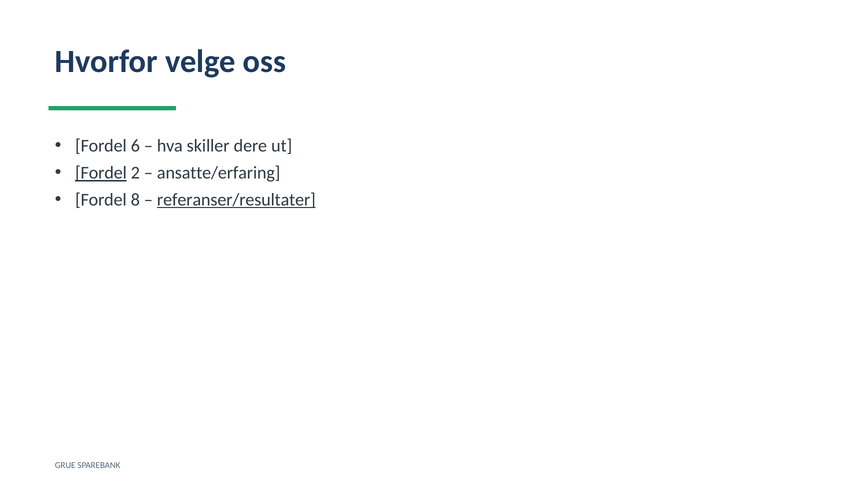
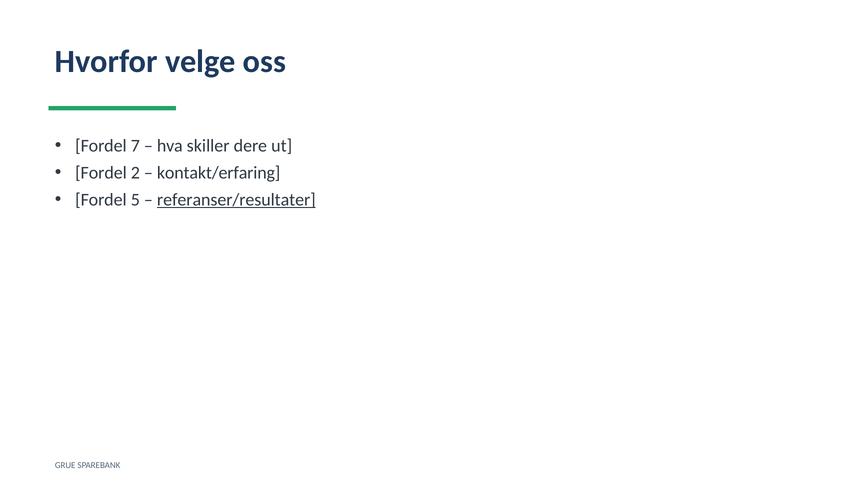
6: 6 -> 7 (135, 146)
Fordel underline: present -> none (101, 173)
ansatte/erfaring: ansatte/erfaring -> kontakt/erfaring (219, 173)
8: 8 -> 5 (135, 200)
